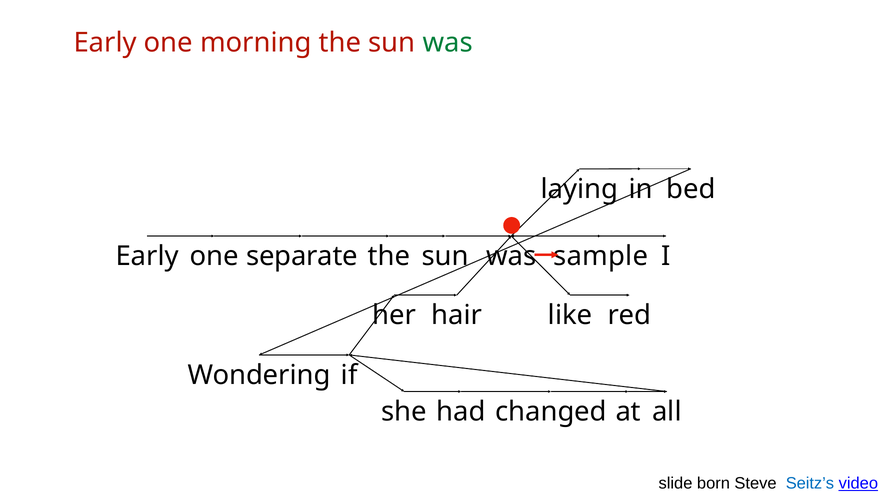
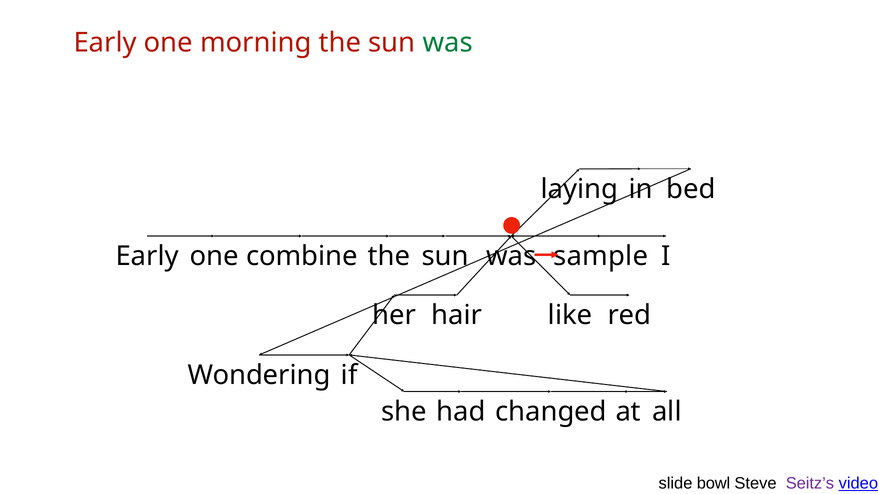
separate: separate -> combine (302, 256)
born: born -> bowl (714, 484)
Seitz’s colour: blue -> purple (810, 484)
